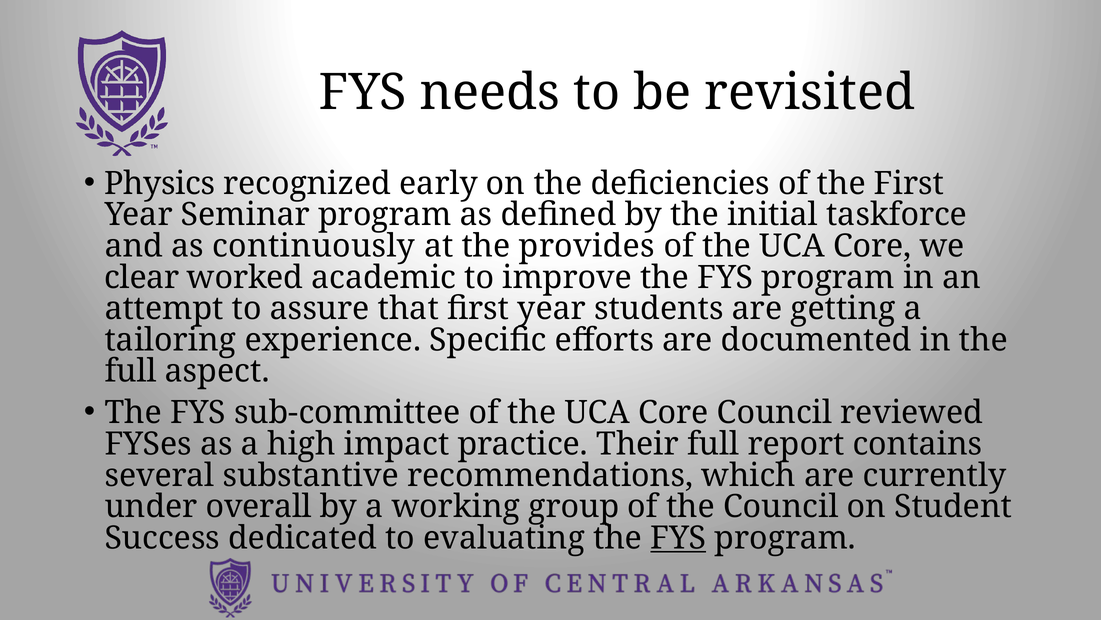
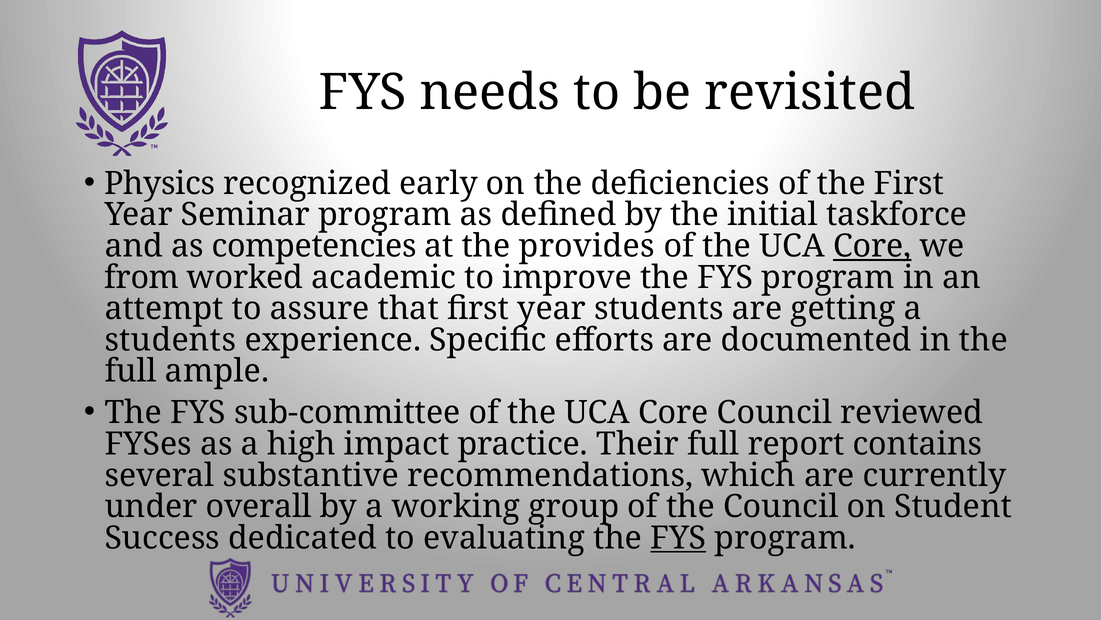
continuously: continuously -> competencies (314, 246)
Core underline: none -> present (872, 246)
clear: clear -> from (142, 277)
tailoring: tailoring -> students (170, 340)
aspect: aspect -> ample (217, 371)
